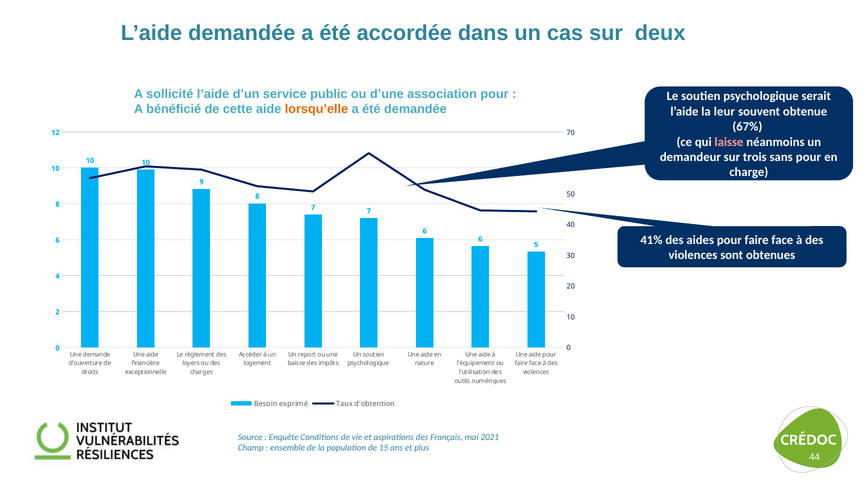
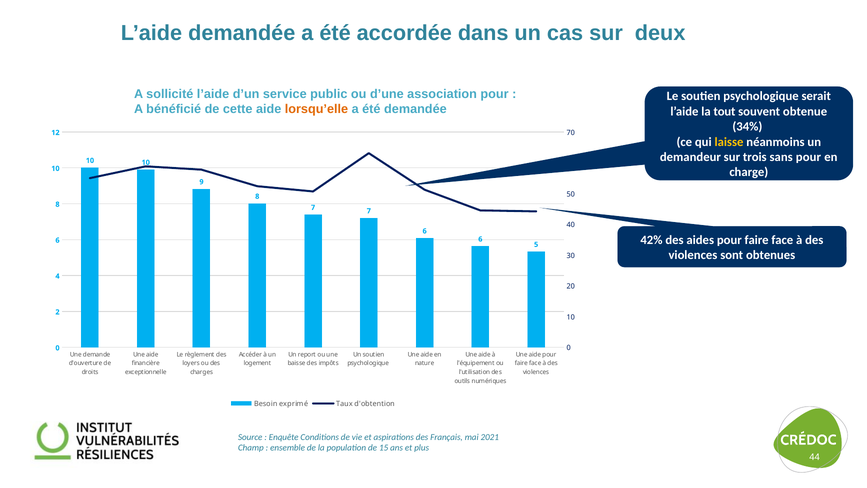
leur: leur -> tout (724, 111)
67%: 67% -> 34% (747, 127)
laisse colour: pink -> yellow (729, 142)
41%: 41% -> 42% (651, 240)
